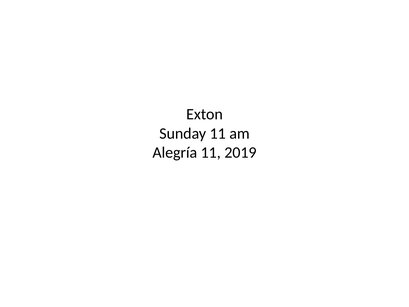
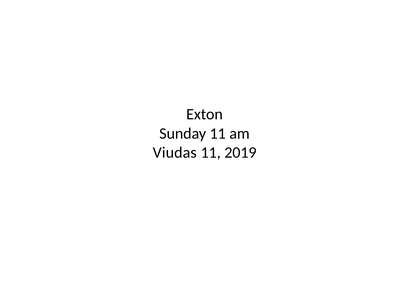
Alegría: Alegría -> Viudas (175, 153)
